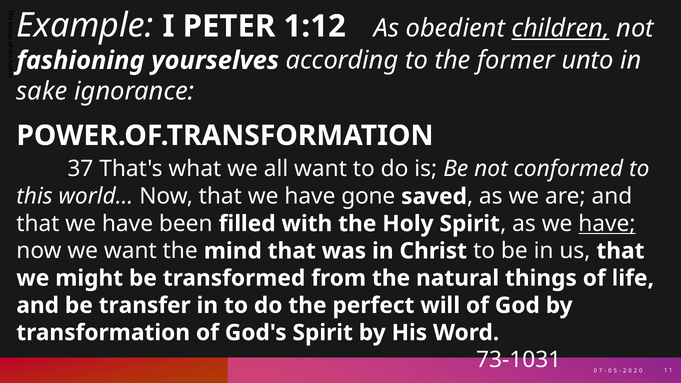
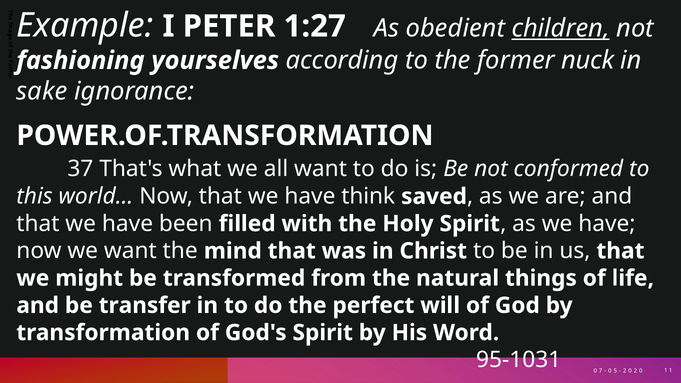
1:12: 1:12 -> 1:27 (315, 26)
unto: unto -> nuck (588, 60)
gone: gone -> think (368, 196)
have underline: present -> none (607, 224)
73-1031: 73-1031 -> 95-1031 (519, 360)
